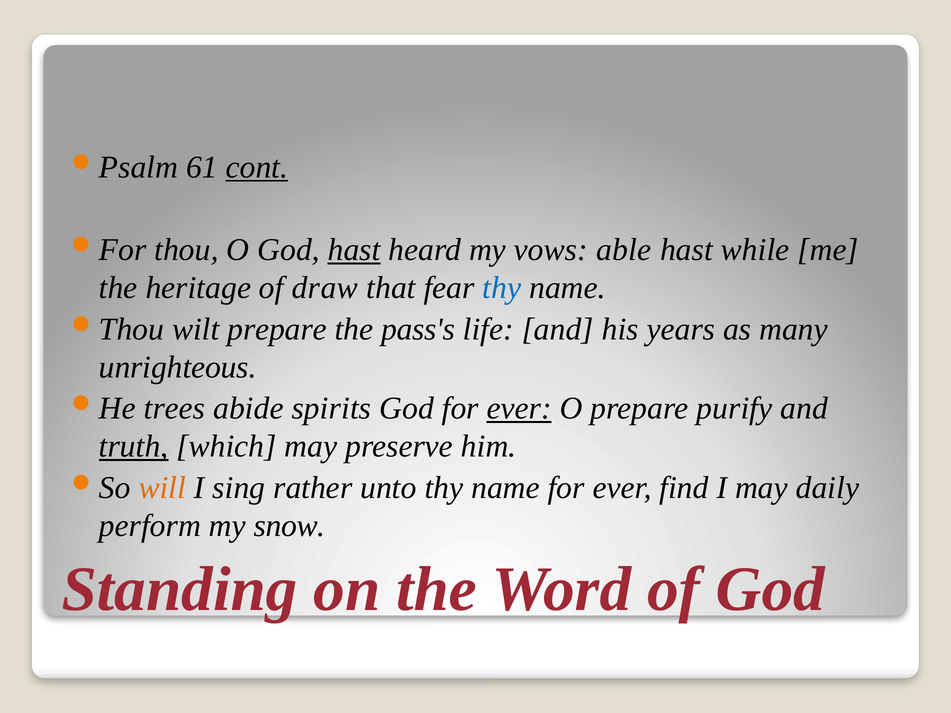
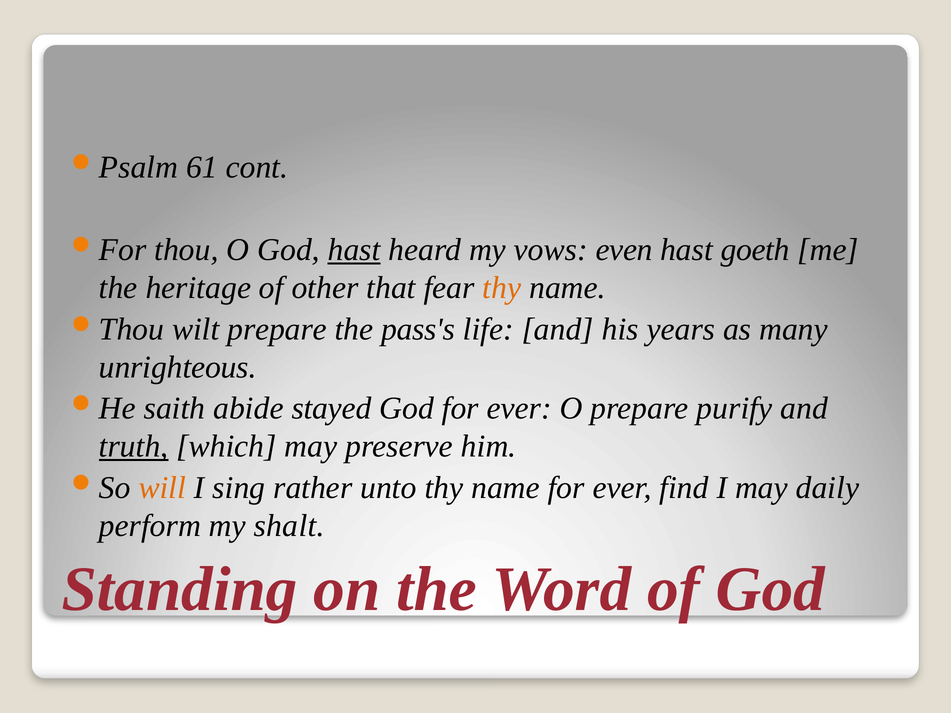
cont underline: present -> none (257, 167)
able: able -> even (624, 250)
while: while -> goeth (755, 250)
draw: draw -> other (325, 288)
thy colour: blue -> orange (502, 288)
trees: trees -> saith (175, 409)
spirits: spirits -> stayed (332, 409)
ever underline: present -> none (519, 409)
snow: snow -> shalt (289, 526)
